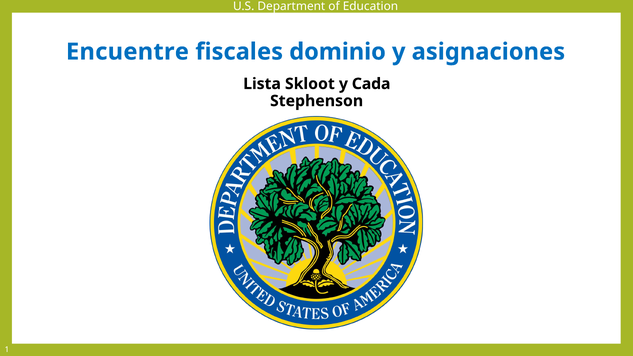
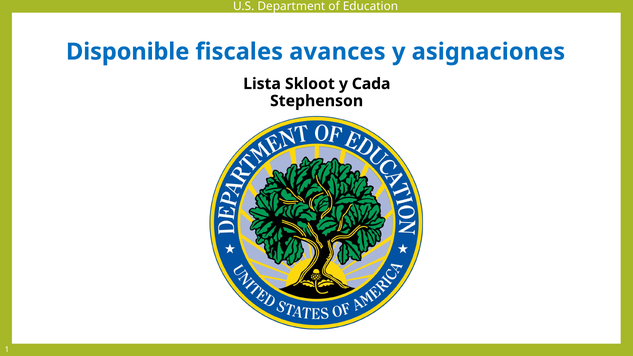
Encuentre: Encuentre -> Disponible (128, 52)
dominio: dominio -> avances (337, 52)
